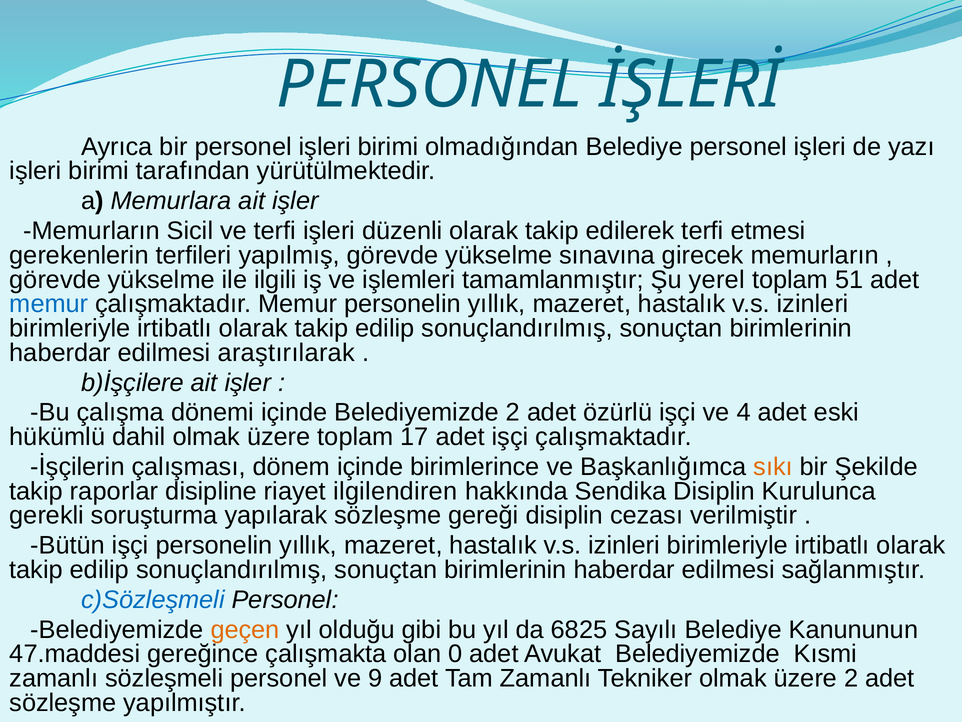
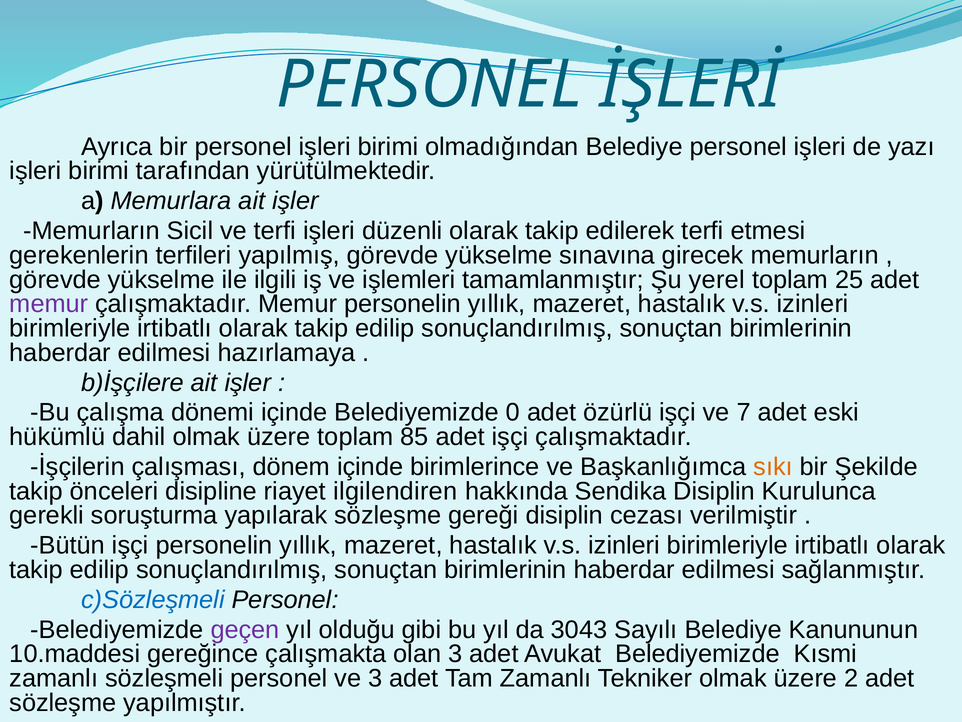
51: 51 -> 25 (849, 279)
memur colour: blue -> purple (49, 304)
araştırılarak: araştırılarak -> hazırlamaya (287, 352)
Belediyemizde 2: 2 -> 0 (513, 412)
4: 4 -> 7 (744, 412)
17: 17 -> 85 (415, 437)
raporlar: raporlar -> önceleri (114, 491)
geçen colour: orange -> purple (245, 629)
6825: 6825 -> 3043 (579, 629)
47.maddesi: 47.maddesi -> 10.maddesi (75, 654)
olan 0: 0 -> 3 (455, 654)
ve 9: 9 -> 3 (375, 678)
